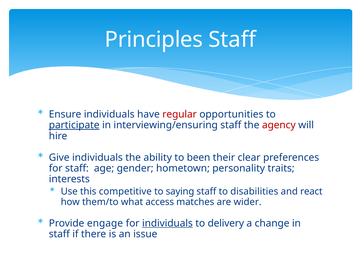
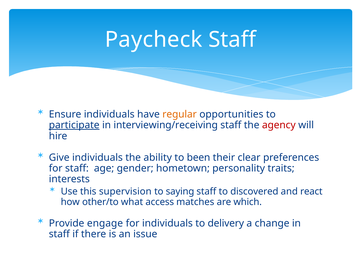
Principles: Principles -> Paycheck (154, 40)
regular colour: red -> orange (180, 114)
interviewing/ensuring: interviewing/ensuring -> interviewing/receiving (166, 125)
competitive: competitive -> supervision (125, 191)
disabilities: disabilities -> discovered (254, 191)
them/to: them/to -> other/to (100, 202)
wider: wider -> which (248, 202)
individuals underline: present -> none (167, 223)
